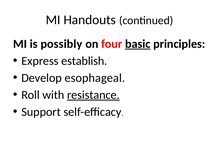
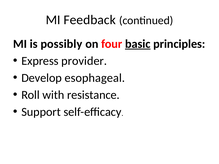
Handouts: Handouts -> Feedback (90, 20)
establish: establish -> provider (84, 61)
resistance underline: present -> none (93, 95)
